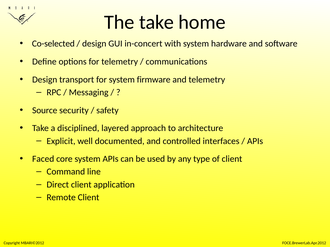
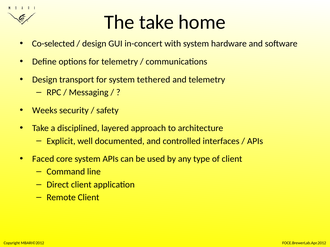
firmware: firmware -> tethered (154, 80)
Source: Source -> Weeks (45, 110)
